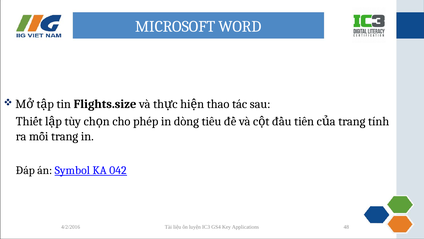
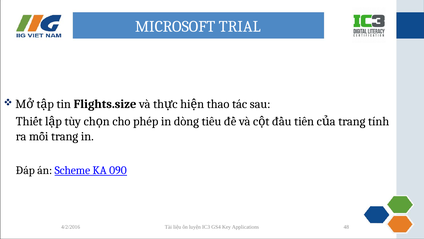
WORD: WORD -> TRIAL (240, 26)
Symbol: Symbol -> Scheme (72, 170)
042: 042 -> 090 (118, 170)
